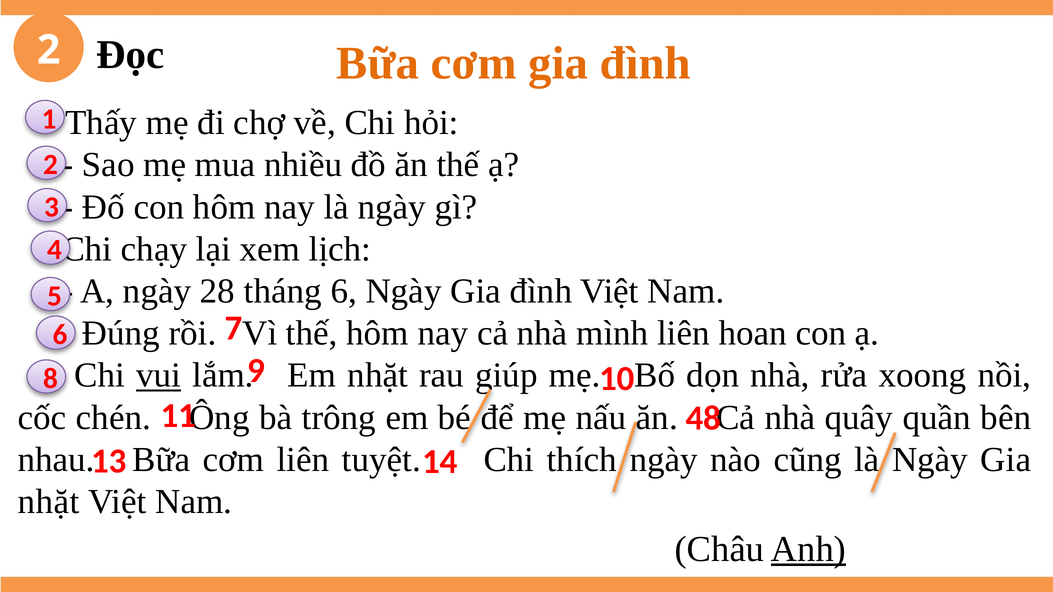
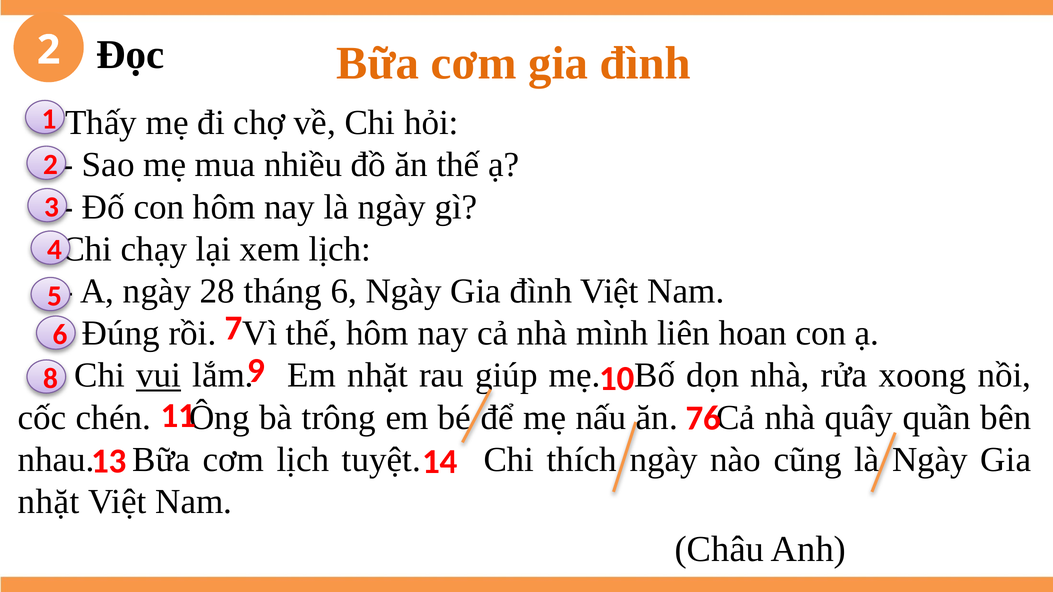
48: 48 -> 76 (703, 418)
cơm liên: liên -> lịch (303, 460)
Anh underline: present -> none (809, 549)
